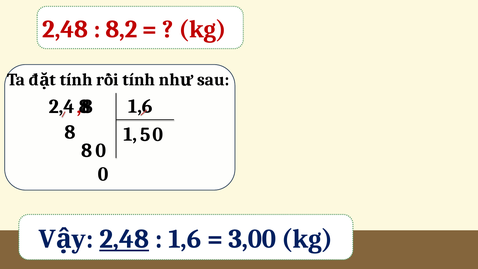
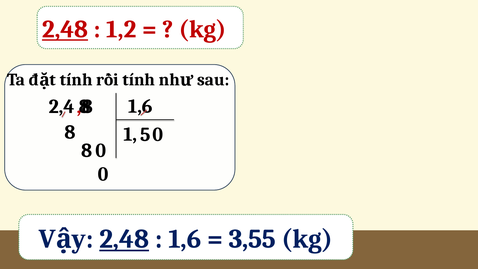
2,48 underline: none -> present (65, 29)
8,2: 8,2 -> 1,2 (121, 29)
3,00: 3,00 -> 3,55 (252, 239)
